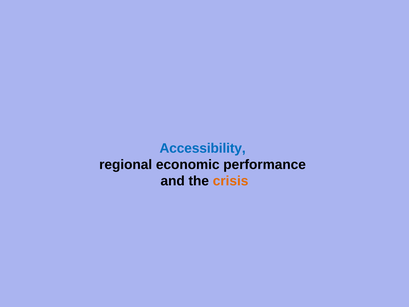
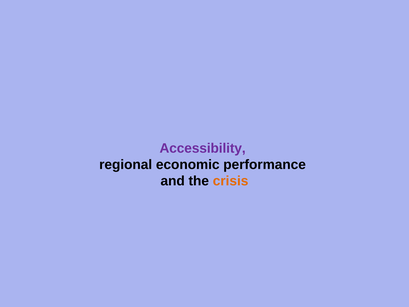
Accessibility colour: blue -> purple (203, 148)
